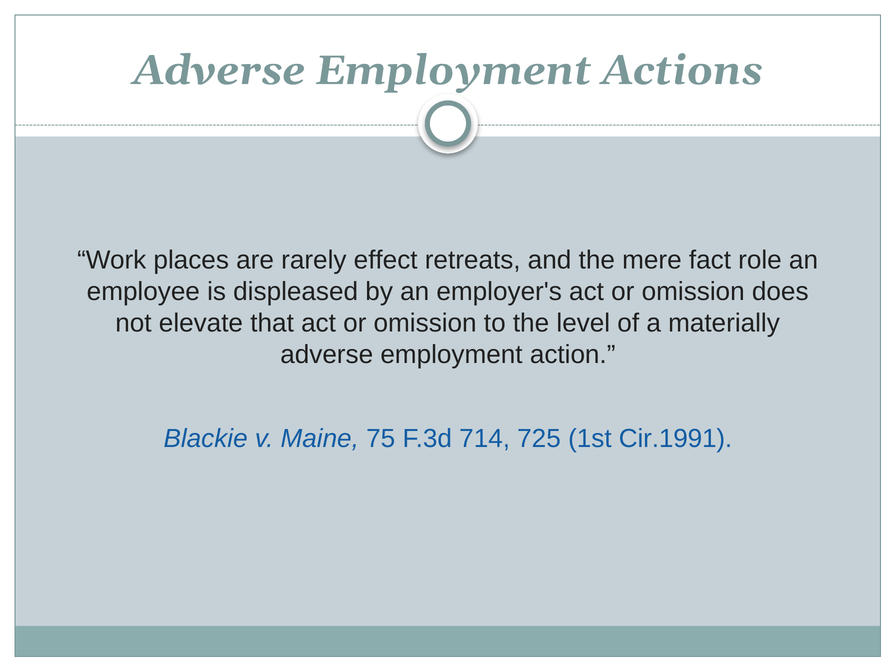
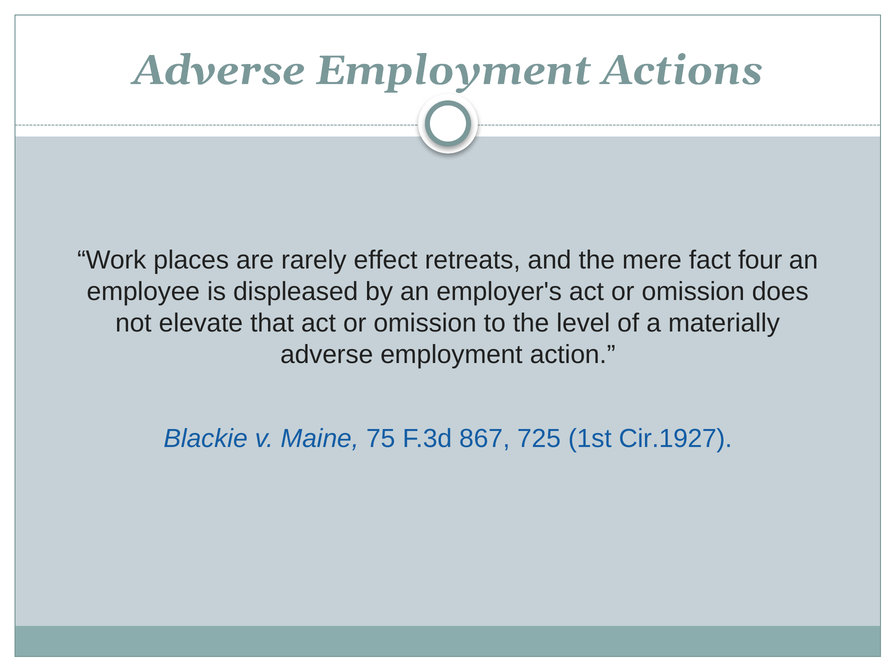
role: role -> four (760, 260)
714: 714 -> 867 (485, 439)
Cir.1991: Cir.1991 -> Cir.1927 (676, 439)
